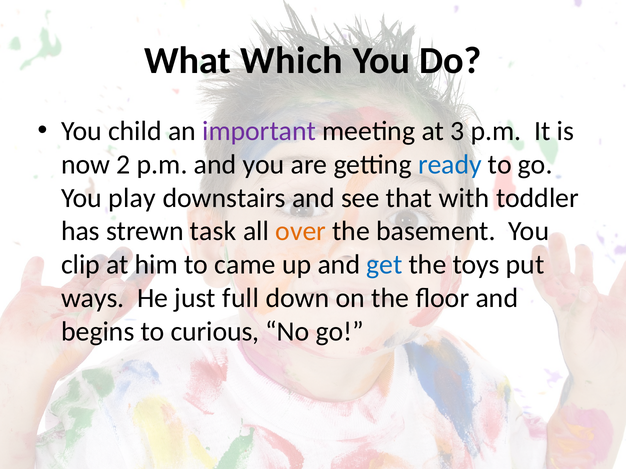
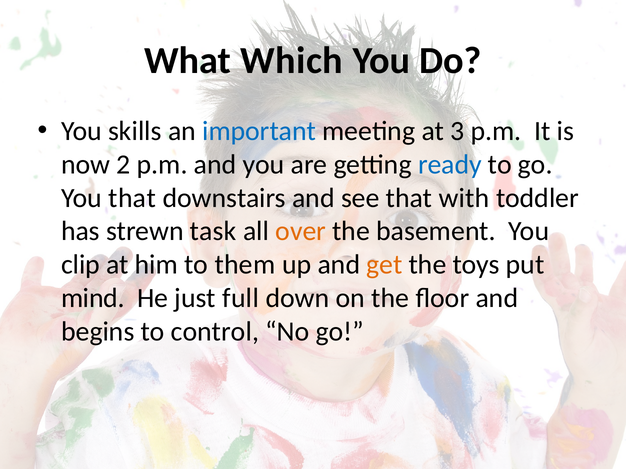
child: child -> skills (135, 131)
important colour: purple -> blue (259, 131)
You play: play -> that (132, 198)
came: came -> them (245, 265)
get colour: blue -> orange (384, 265)
ways: ways -> mind (93, 298)
curious: curious -> control (215, 332)
